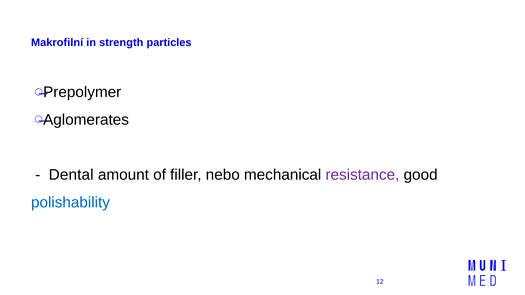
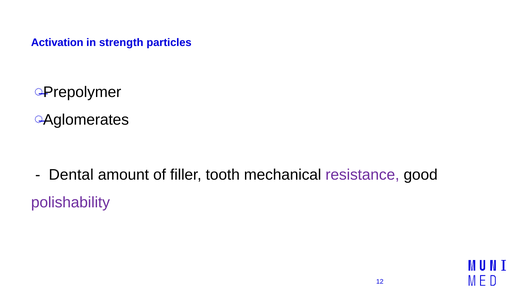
Makrofilní: Makrofilní -> Activation (57, 43)
nebo: nebo -> tooth (223, 175)
polishability colour: blue -> purple (70, 203)
